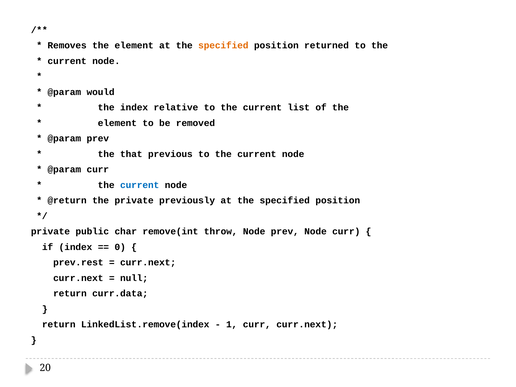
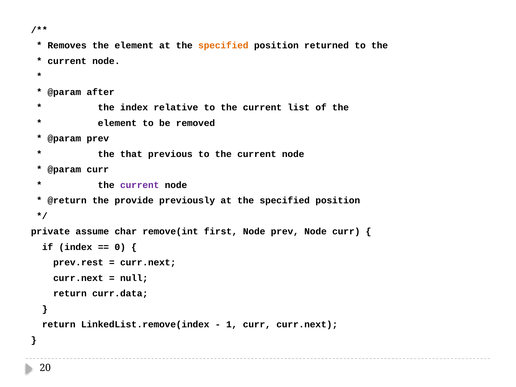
would: would -> after (101, 92)
current colour: blue -> purple (140, 185)
the private: private -> provide (134, 201)
public: public -> assume (92, 232)
throw: throw -> first (221, 232)
